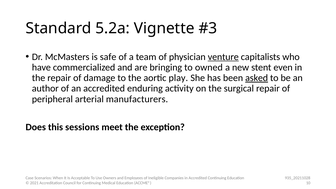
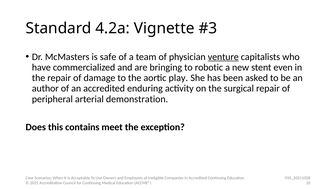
5.2a: 5.2a -> 4.2a (113, 28)
owned: owned -> robotic (209, 67)
asked underline: present -> none (257, 78)
manufacturers: manufacturers -> demonstration (137, 99)
sessions: sessions -> contains (82, 127)
